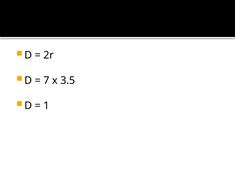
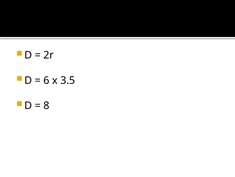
7: 7 -> 6 (46, 80)
1: 1 -> 8 (46, 105)
